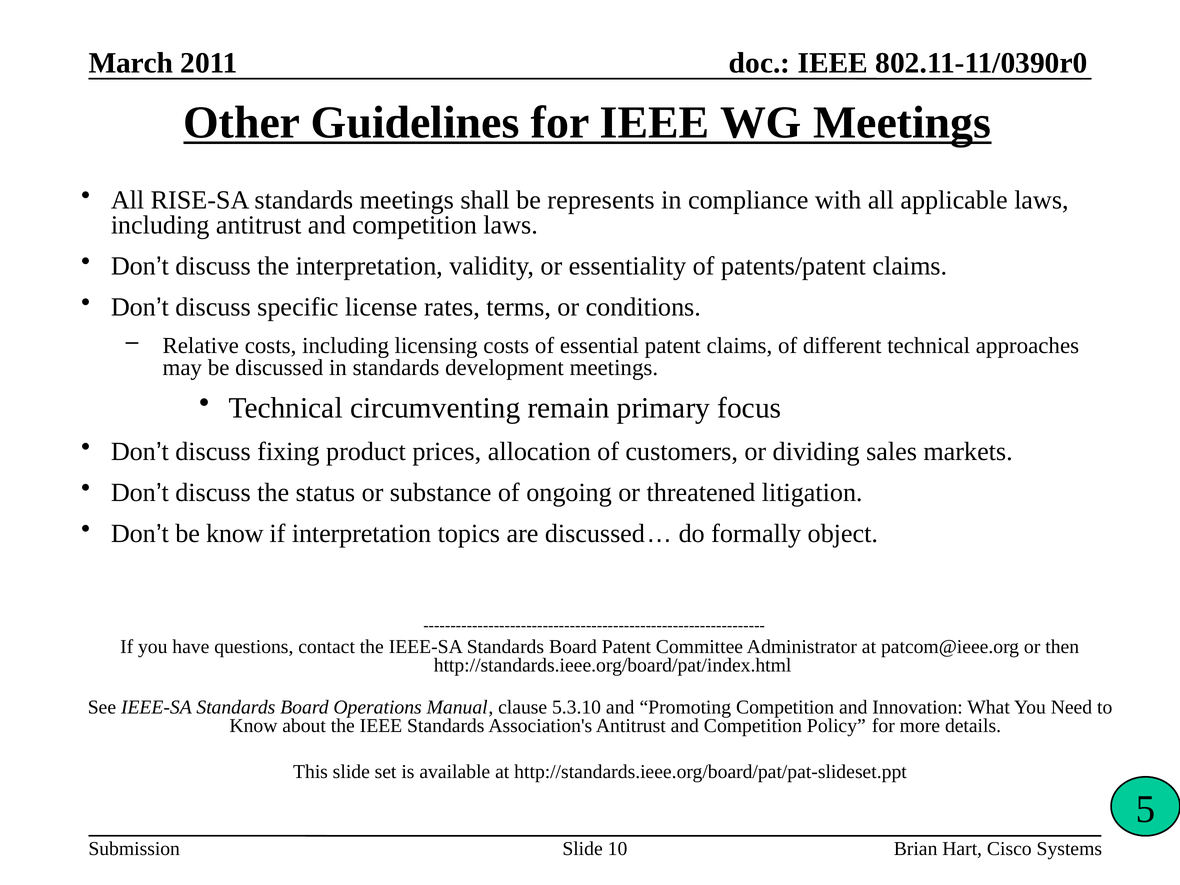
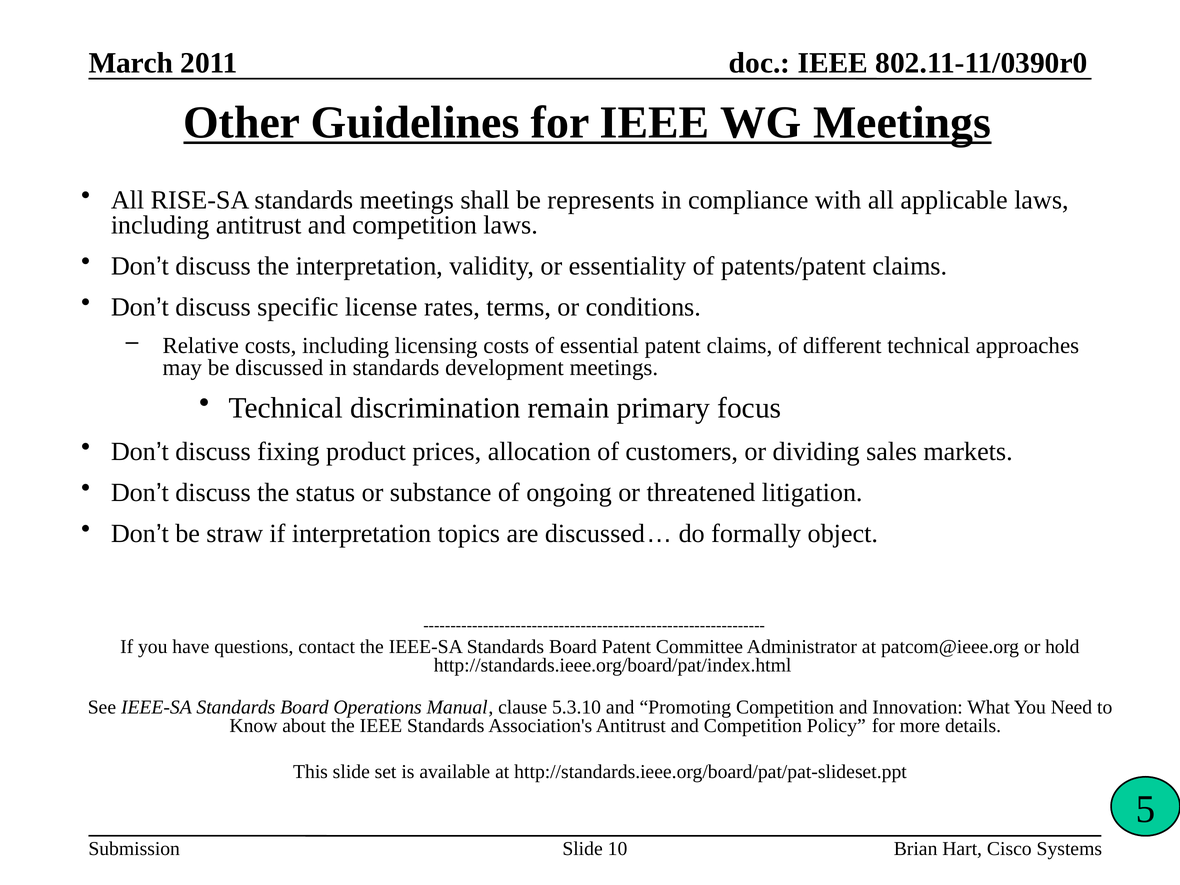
circumventing: circumventing -> discrimination (435, 408)
be know: know -> straw (235, 534)
then: then -> hold (1062, 647)
